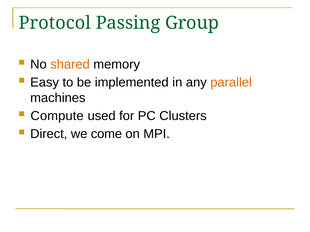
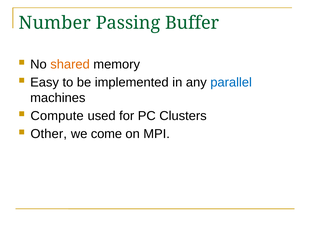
Protocol: Protocol -> Number (55, 23)
Group: Group -> Buffer (192, 23)
parallel colour: orange -> blue (231, 83)
Direct: Direct -> Other (49, 134)
